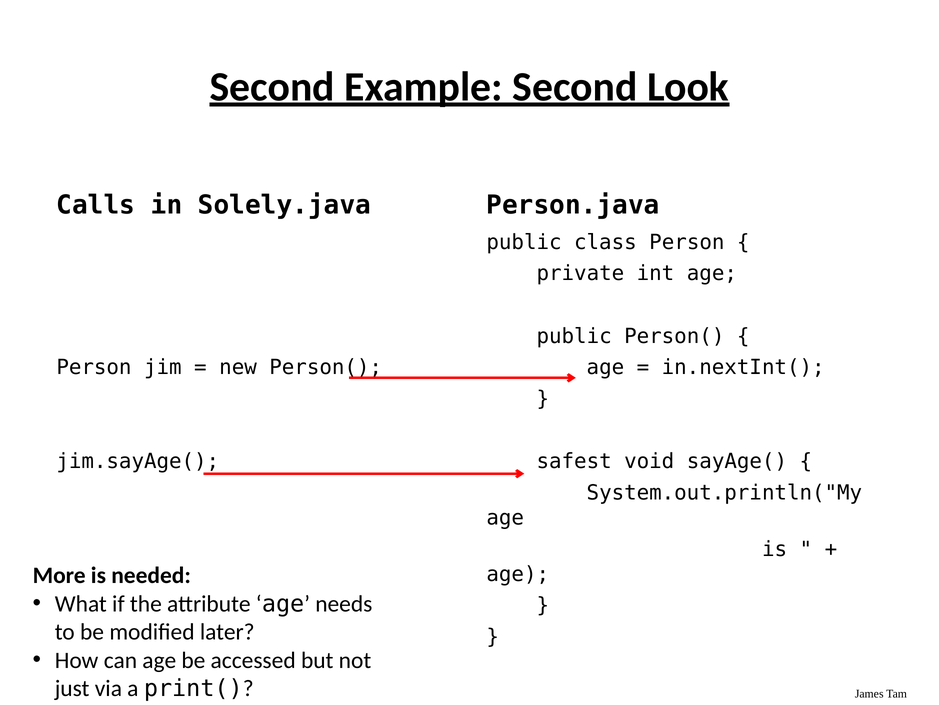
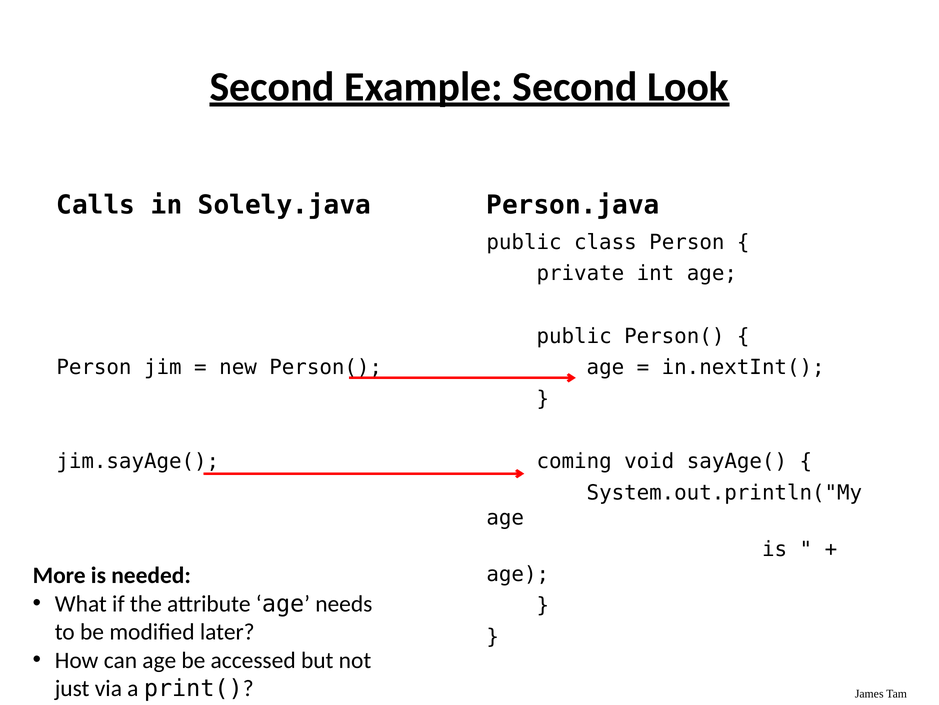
safest: safest -> coming (574, 461)
